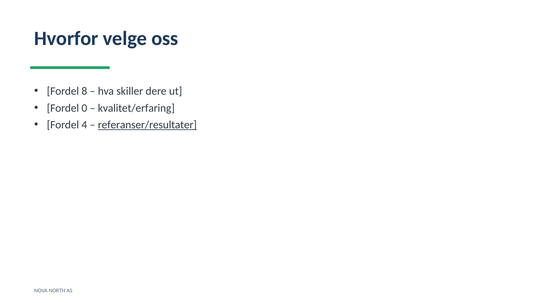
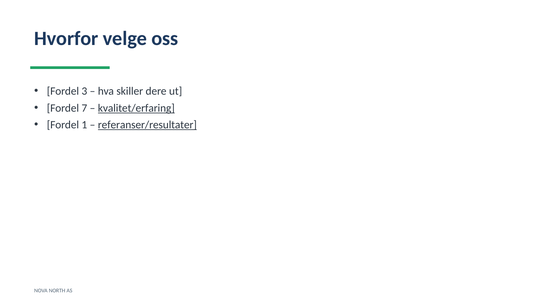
8: 8 -> 3 (84, 91)
0: 0 -> 7 (84, 108)
kvalitet/erfaring underline: none -> present (136, 108)
4: 4 -> 1 (84, 125)
